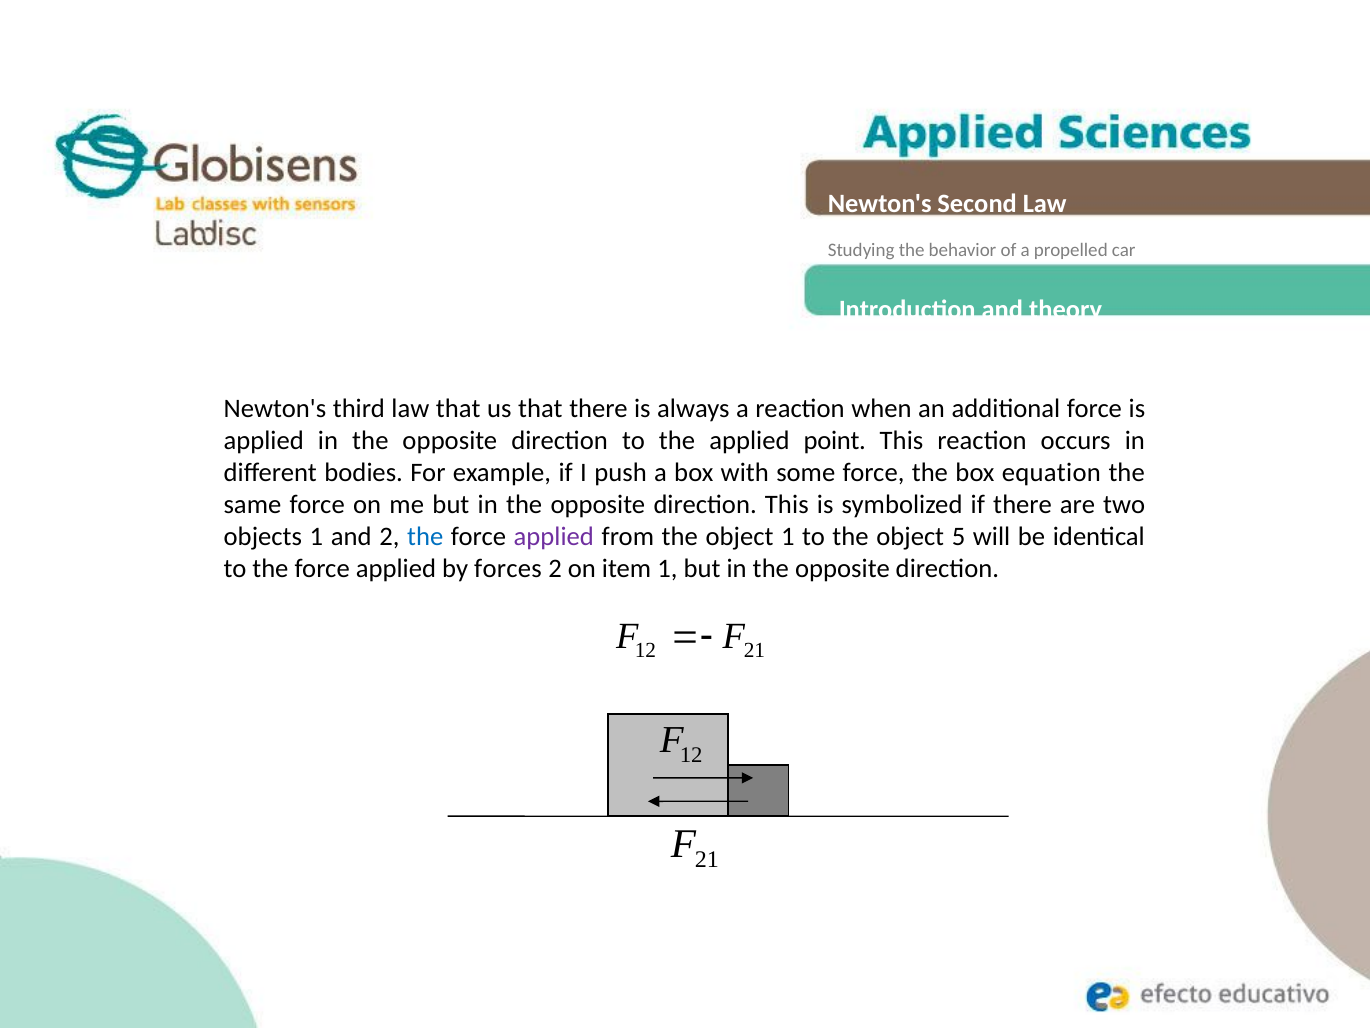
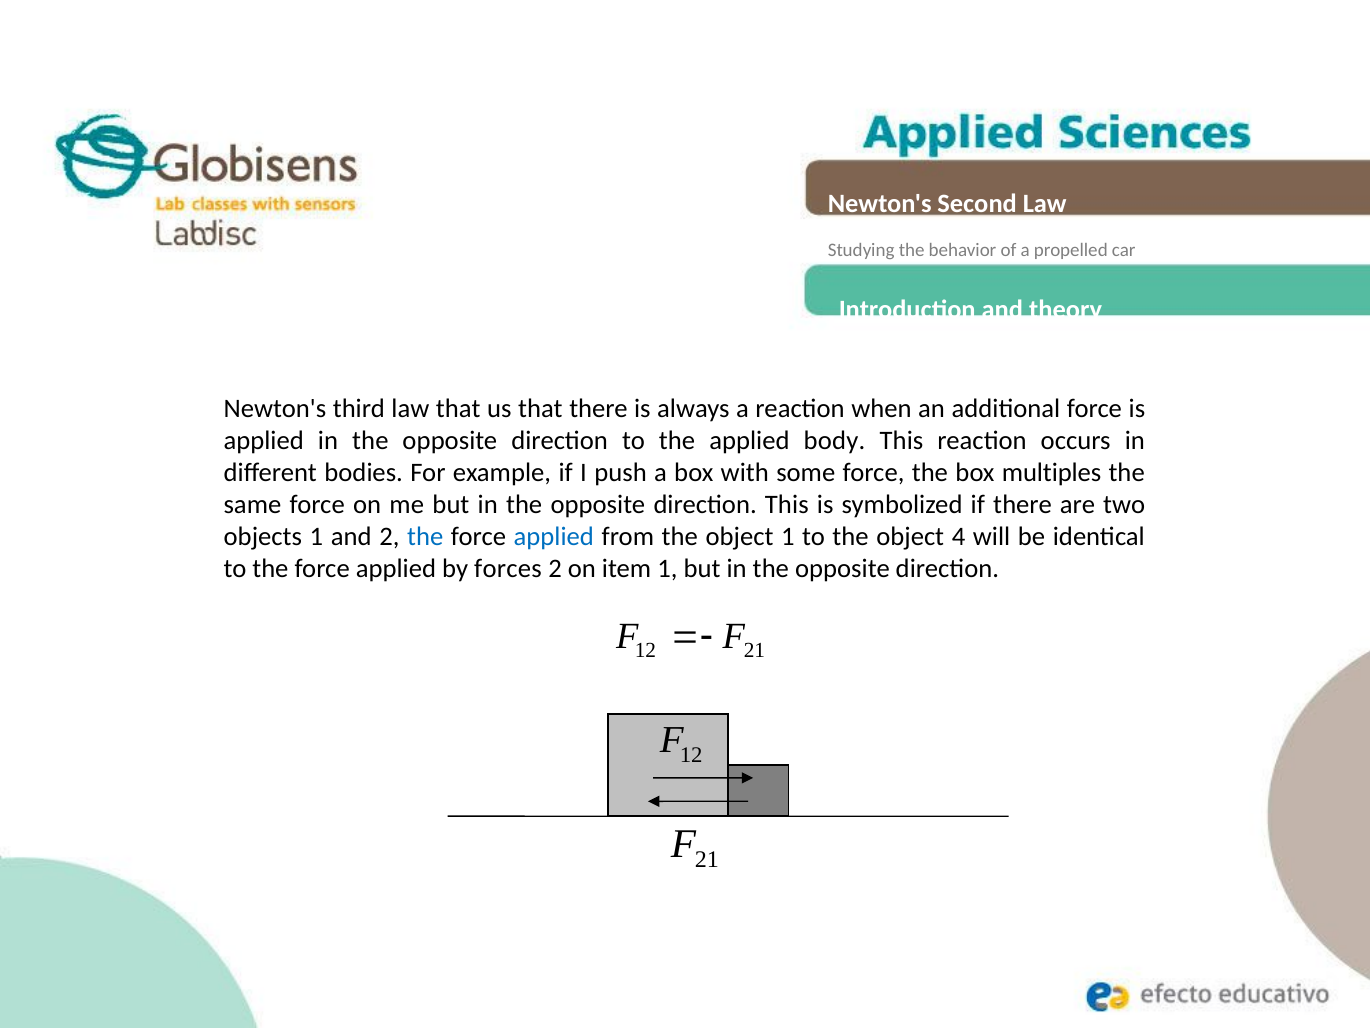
point: point -> body (834, 441)
equation: equation -> multiples (1052, 473)
applied colour: purple -> blue (554, 537)
5: 5 -> 4 (959, 537)
